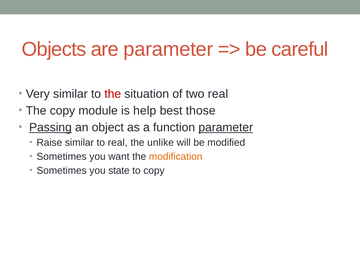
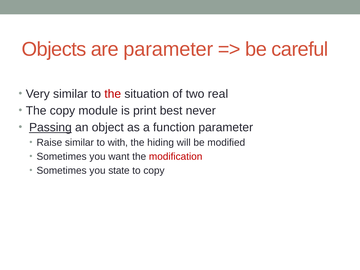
help: help -> print (145, 111)
those: those -> never (201, 111)
parameter underline: present -> none (226, 127)
to real: real -> with (118, 142)
unlike: unlike -> hiding (161, 142)
modification colour: orange -> red (176, 157)
